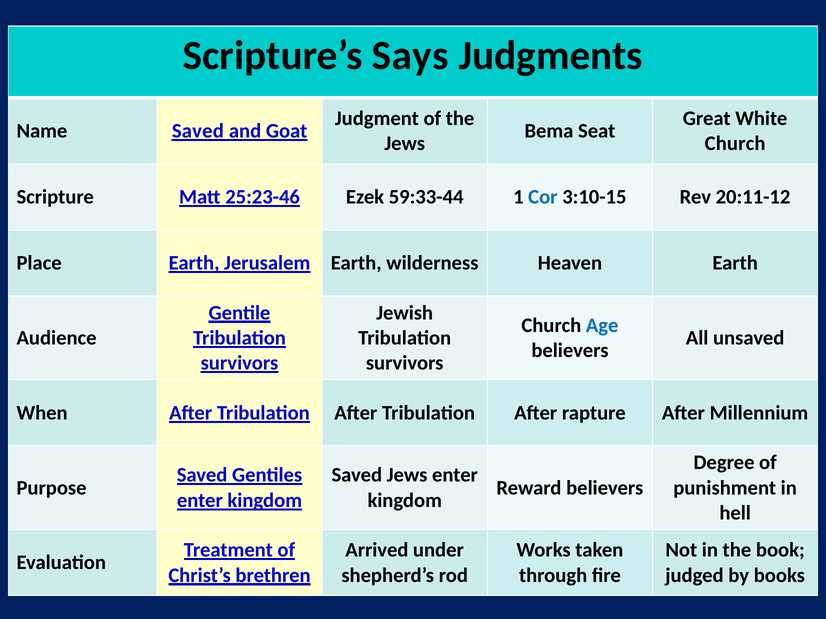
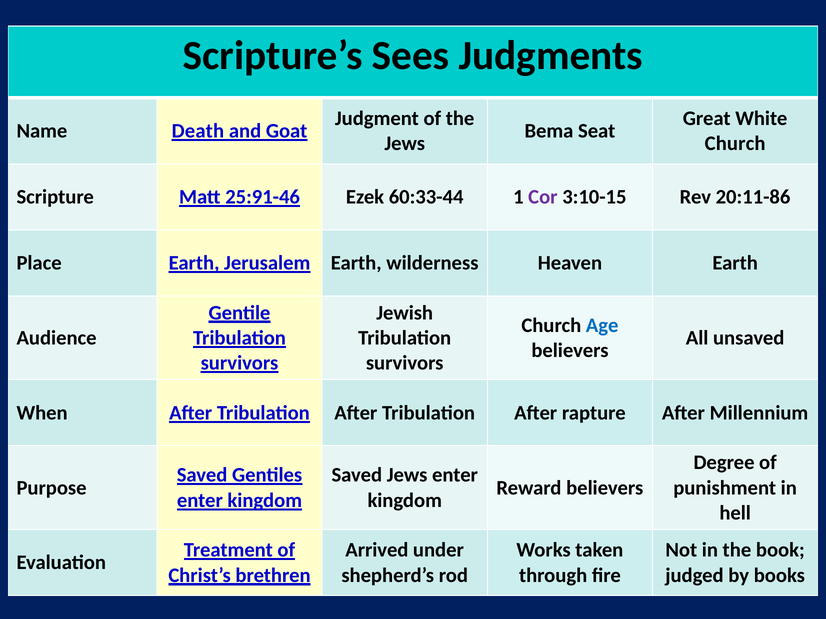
Says: Says -> Sees (411, 56)
Name Saved: Saved -> Death (198, 131)
25:23-46: 25:23-46 -> 25:91-46 (263, 197)
59:33-44: 59:33-44 -> 60:33-44 (426, 197)
Cor colour: blue -> purple (543, 197)
20:11-12: 20:11-12 -> 20:11-86 (753, 197)
